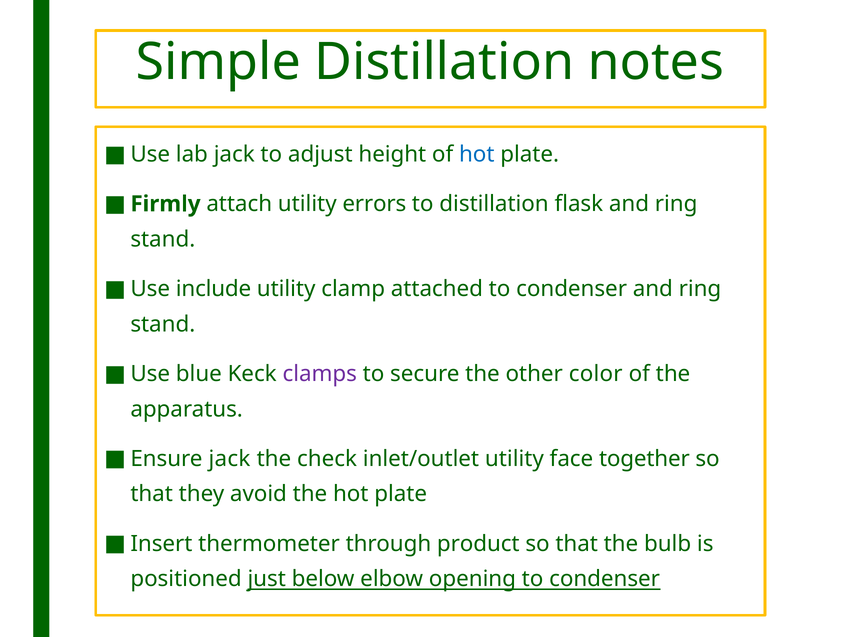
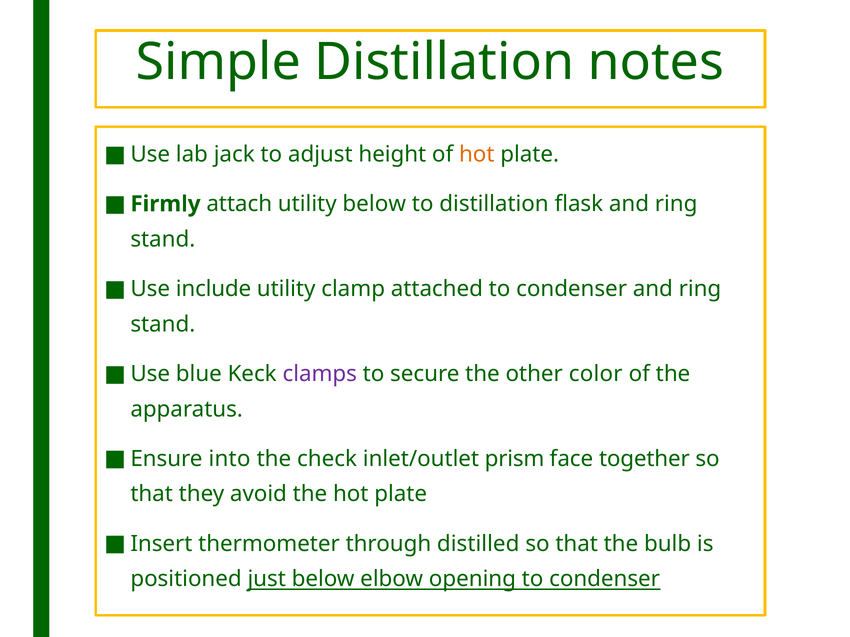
hot colour: blue -> orange (477, 154)
utility errors: errors -> below (374, 204)
Ensure jack: jack -> into (230, 459)
inlet/outlet utility: utility -> prism (515, 459)
product: product -> distilled (478, 544)
